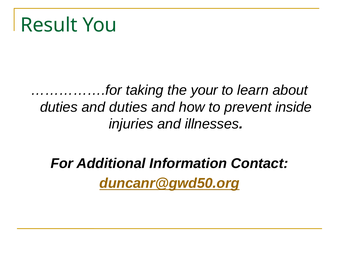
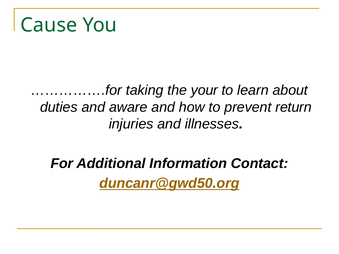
Result: Result -> Cause (49, 25)
and duties: duties -> aware (128, 107)
inside: inside -> return (294, 107)
